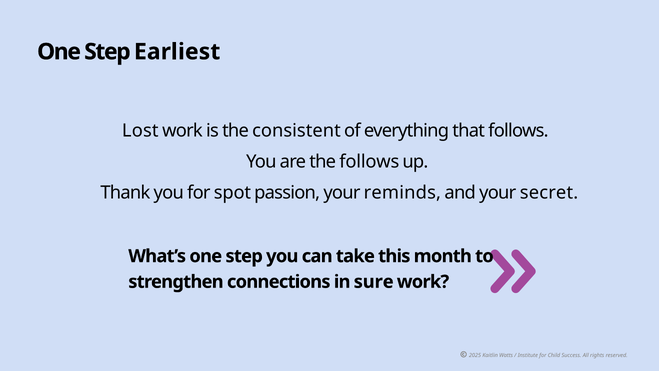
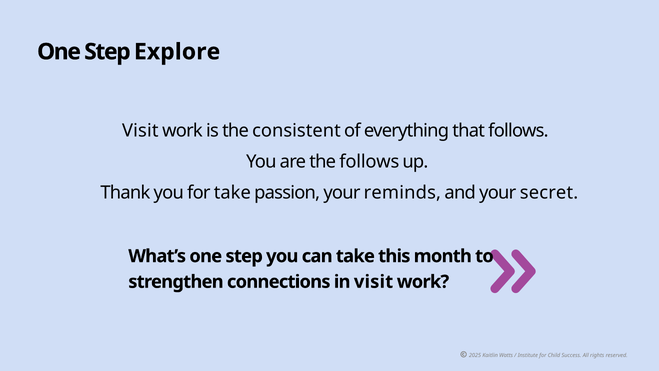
Earliest: Earliest -> Explore (177, 52)
Lost: Lost -> Visit (140, 131)
for spot: spot -> take (232, 192)
in sure: sure -> visit (374, 282)
